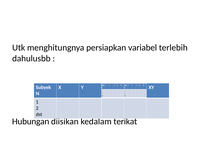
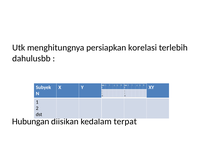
variabel: variabel -> korelasi (143, 48)
terikat: terikat -> terpat (125, 122)
